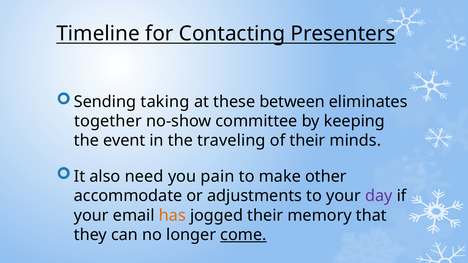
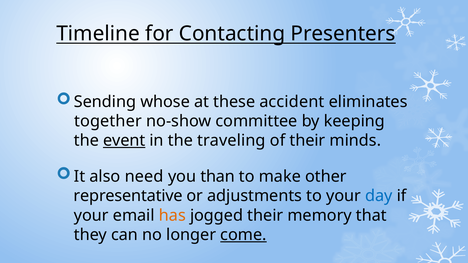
taking: taking -> whose (165, 102)
between: between -> accident (292, 102)
event underline: none -> present (124, 141)
pain: pain -> than (218, 177)
accommodate: accommodate -> representative (128, 196)
day colour: purple -> blue (379, 196)
